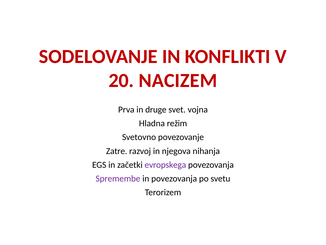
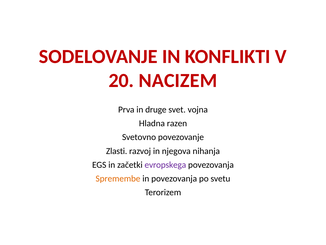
režim: režim -> razen (177, 123)
Zatre: Zatre -> Zlasti (117, 151)
Spremembe colour: purple -> orange (118, 178)
